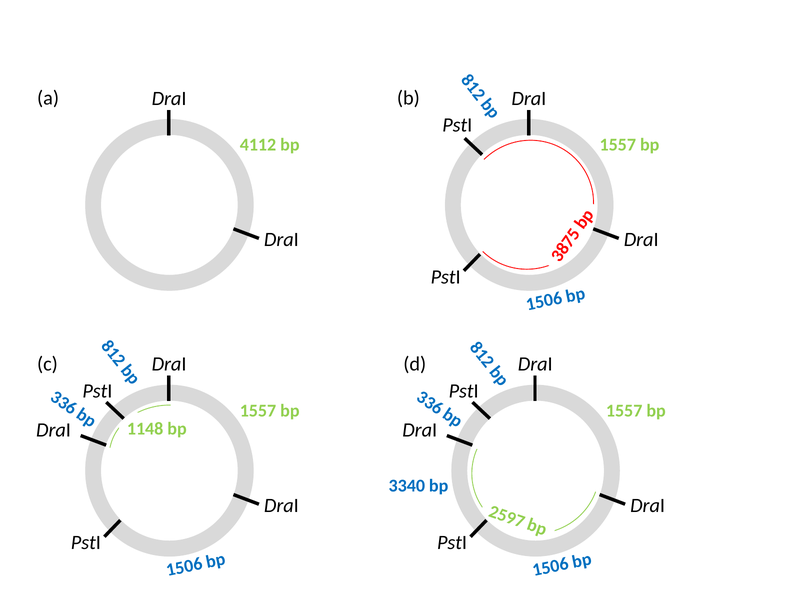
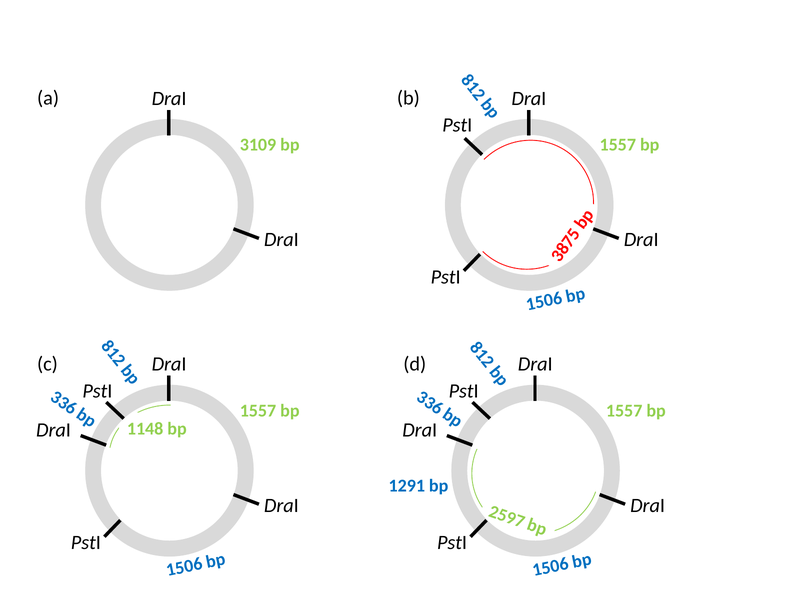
4112: 4112 -> 3109 (258, 145)
3340: 3340 -> 1291 (407, 486)
